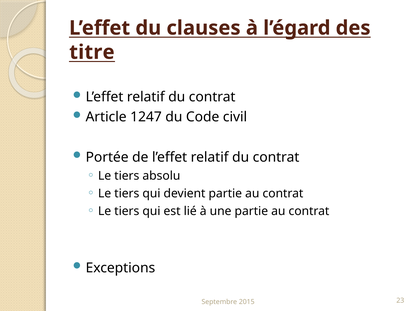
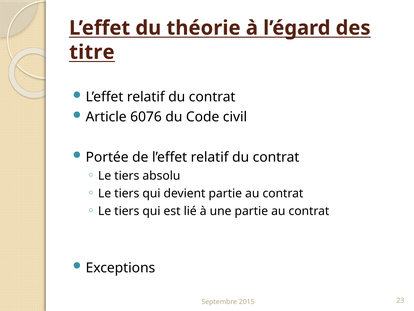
clauses: clauses -> théorie (203, 28)
1247: 1247 -> 6076 (146, 117)
